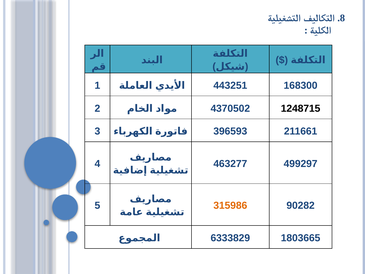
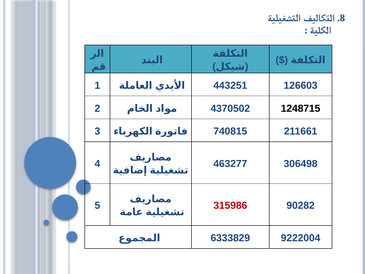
168300: 168300 -> 126603 (301, 85)
396593: 396593 -> 740815 (230, 131)
499297: 499297 -> 306498 (301, 164)
315986 colour: orange -> red (230, 205)
1803665: 1803665 -> 9222004 (301, 238)
